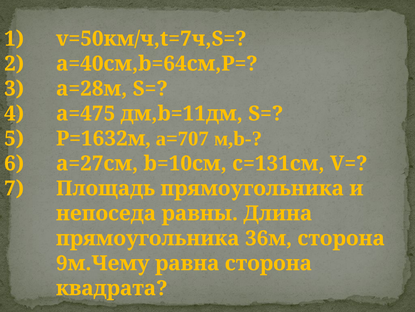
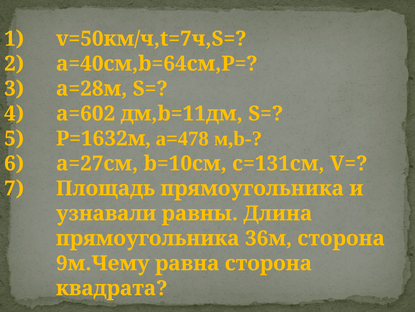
a=475: a=475 -> a=602 (86, 113)
a=707: a=707 -> a=478 (182, 138)
непоседа: непоседа -> узнавали (106, 213)
